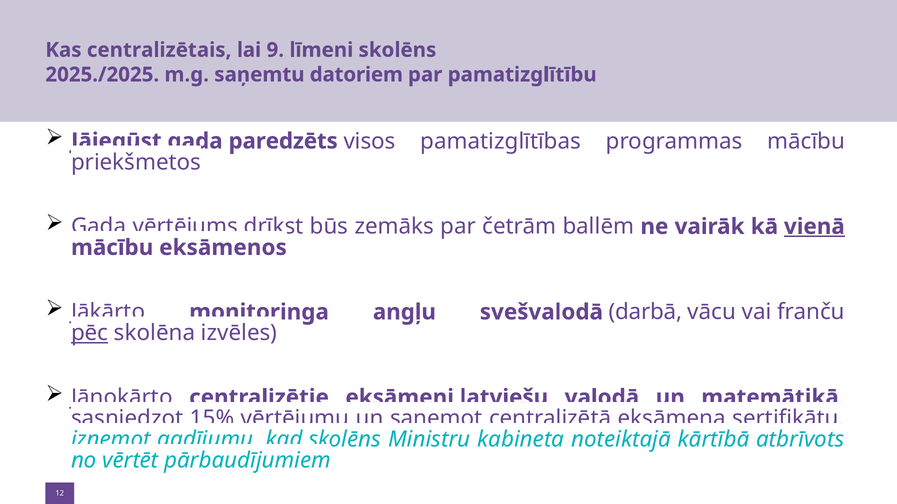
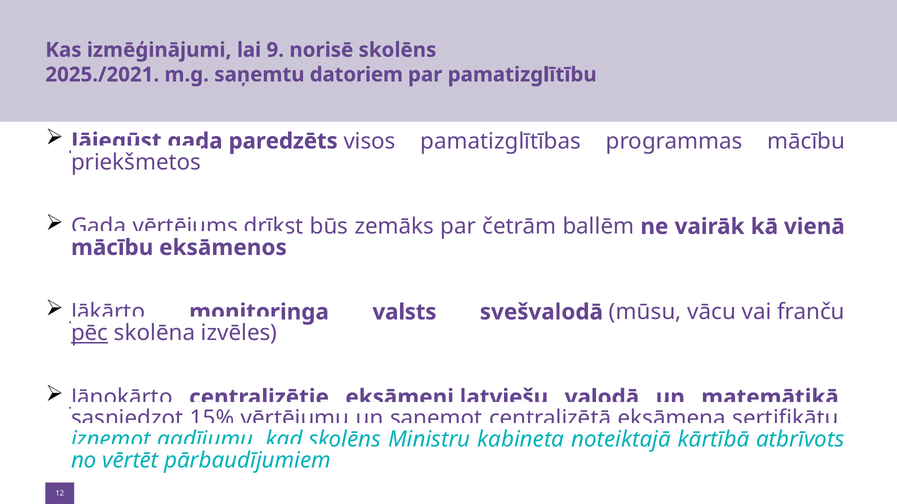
centralizētais: centralizētais -> izmēģinājumi (159, 50)
līmeni: līmeni -> norisē (321, 50)
2025./2025: 2025./2025 -> 2025./2021 (102, 75)
vienā underline: present -> none (814, 227)
angļu: angļu -> valsts (404, 312)
darbā: darbā -> mūsu (645, 312)
